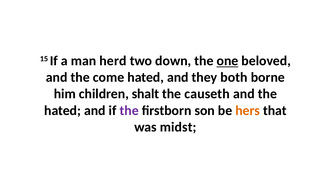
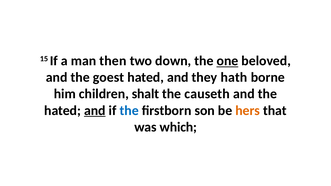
herd: herd -> then (113, 61)
come: come -> goest (109, 77)
both: both -> hath (234, 77)
and underline: none -> present (95, 111)
the colour: purple -> blue (129, 111)
midst: midst -> which (178, 127)
